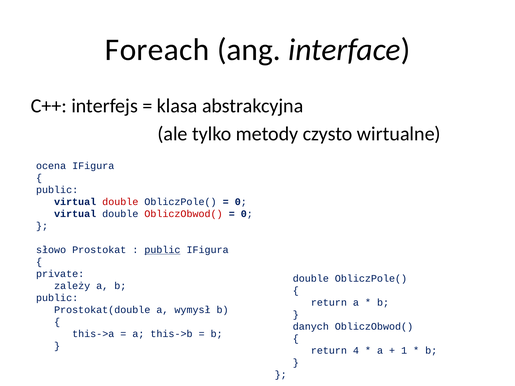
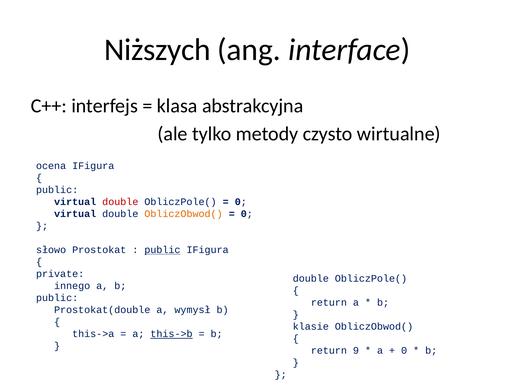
Foreach: Foreach -> Niższych (157, 50)
ObliczObwod( colour: red -> orange (183, 214)
zależy: zależy -> innego (72, 286)
danych: danych -> klasie (311, 327)
this->b underline: none -> present (171, 334)
4: 4 -> 9 (356, 351)
1: 1 -> 0 (404, 351)
